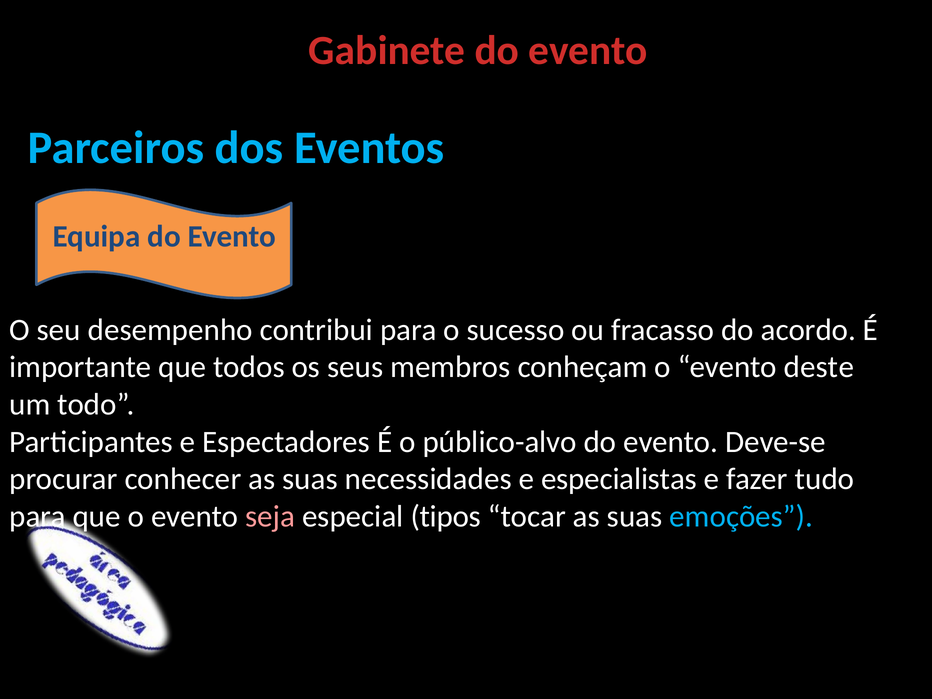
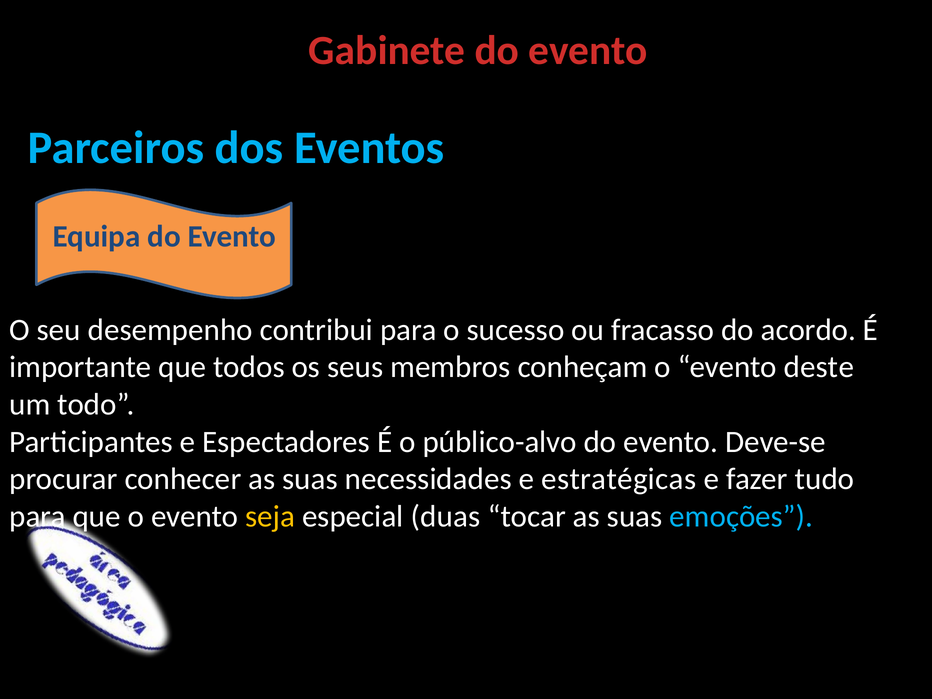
especialistas: especialistas -> estratégicas (619, 479)
seja colour: pink -> yellow (270, 516)
tipos: tipos -> duas (446, 516)
